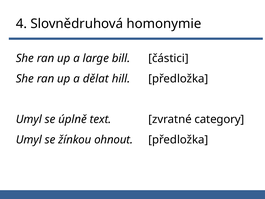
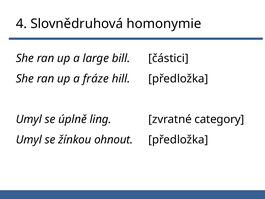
dělat: dělat -> fráze (96, 79)
text: text -> ling (101, 119)
